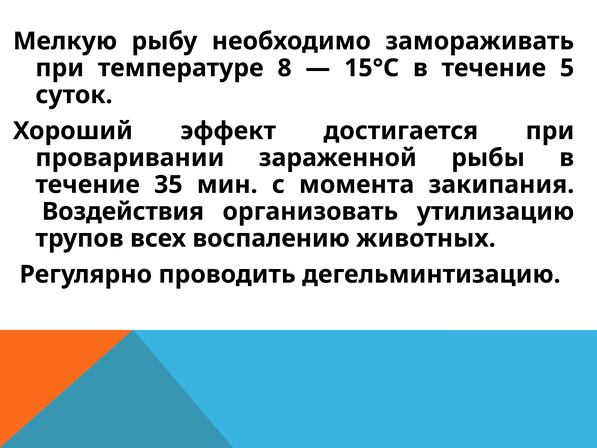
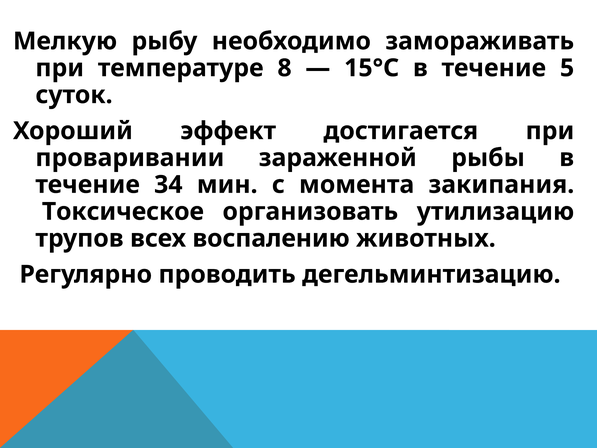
35: 35 -> 34 (168, 185)
Воздействия: Воздействия -> Токсическое (123, 211)
